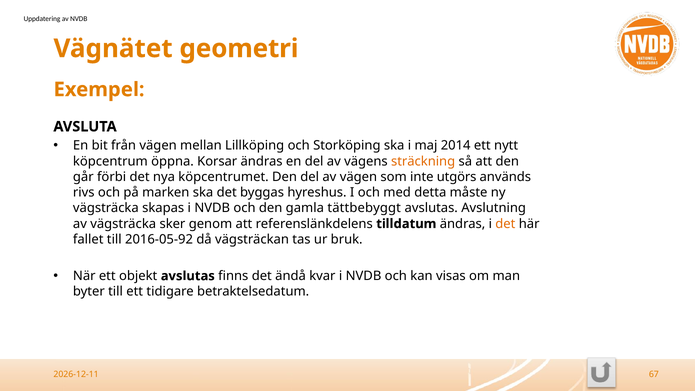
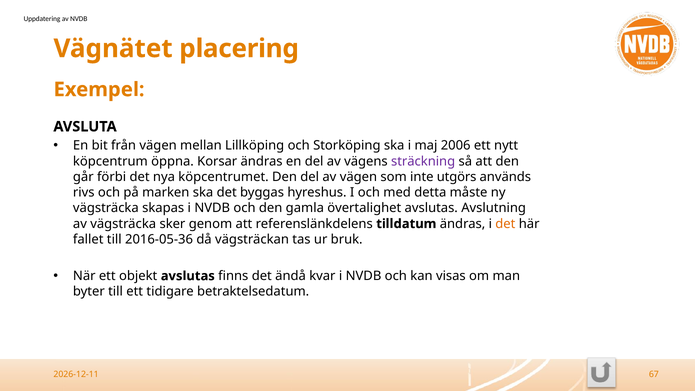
geometri: geometri -> placering (239, 49)
2014: 2014 -> 2006 (456, 146)
sträckning colour: orange -> purple (423, 161)
tättbebyggt: tättbebyggt -> övertalighet (364, 208)
2016-05-92: 2016-05-92 -> 2016-05-36 (159, 239)
